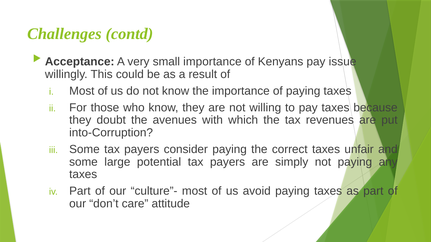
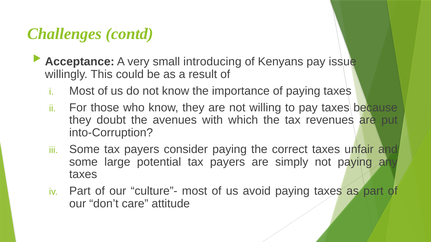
small importance: importance -> introducing (212, 62)
